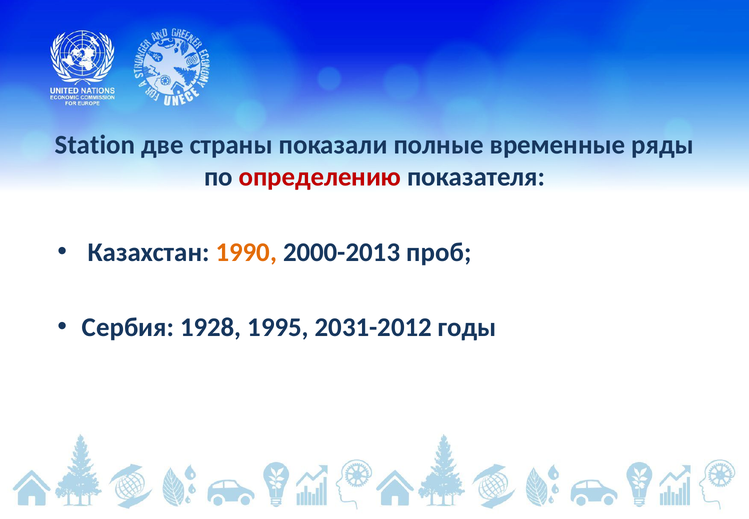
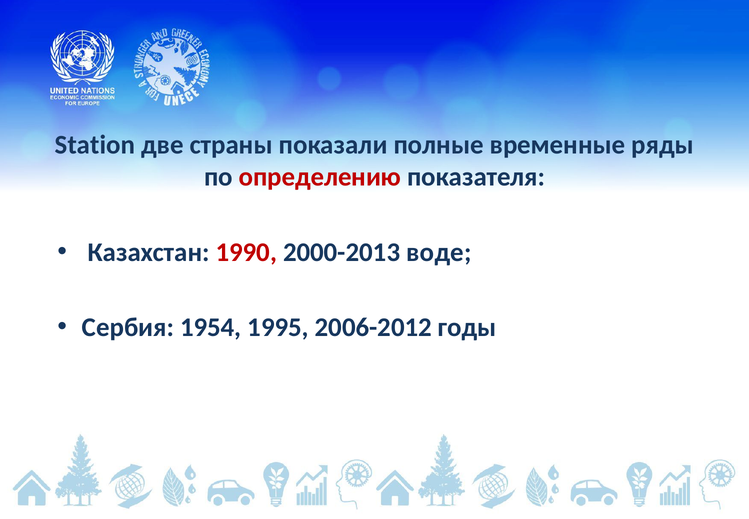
1990 colour: orange -> red (246, 252)
проб: проб -> воде (439, 252)
1928: 1928 -> 1954 (211, 327)
2031-2012: 2031-2012 -> 2006-2012 (373, 327)
